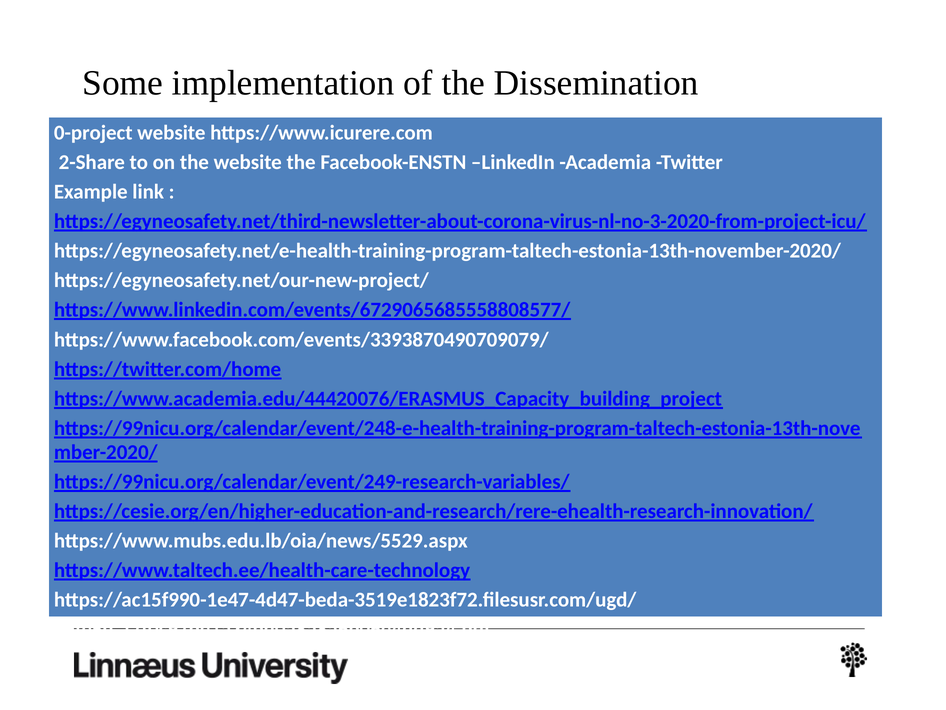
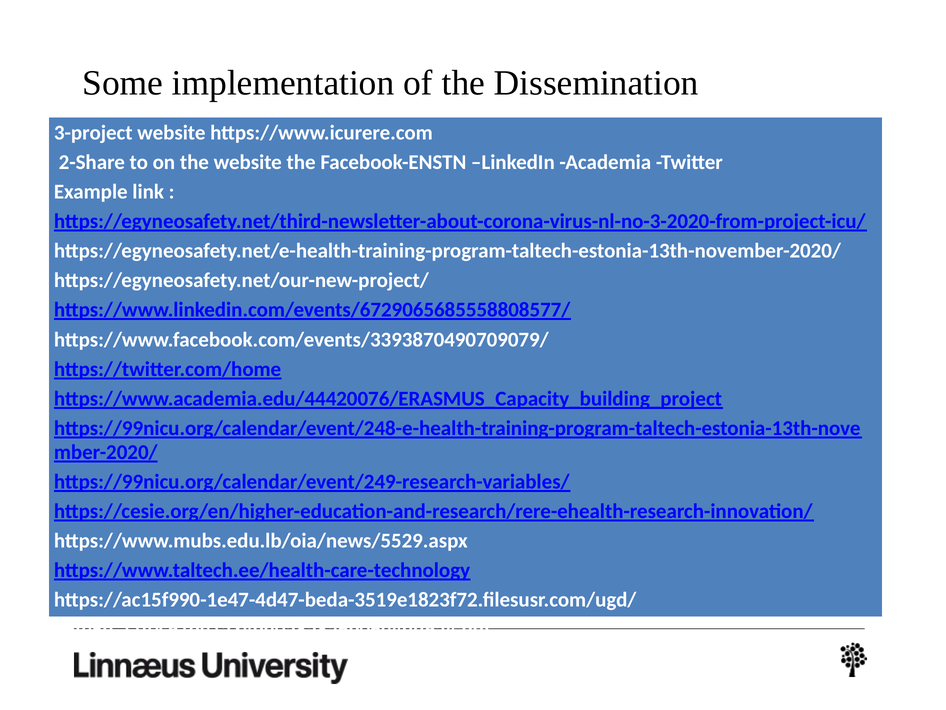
0-project: 0-project -> 3-project (93, 133)
